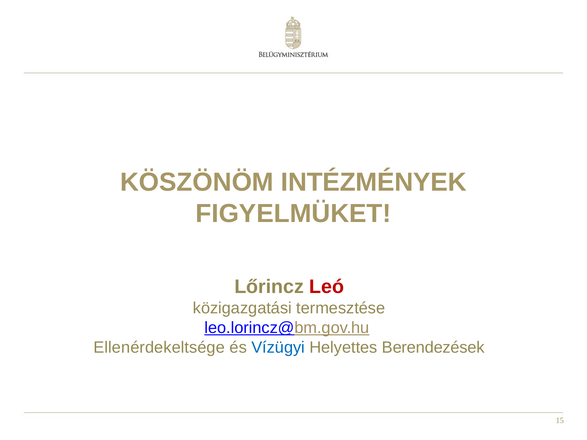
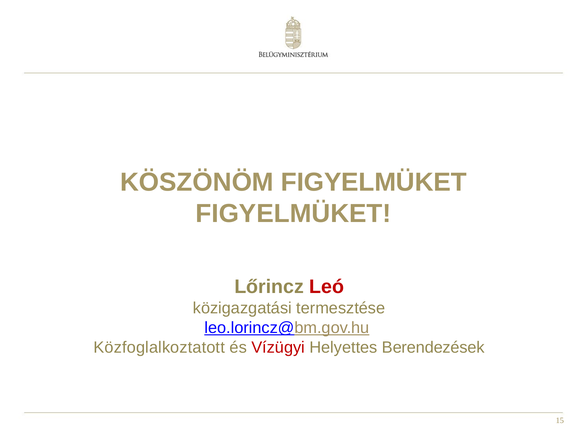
KÖSZÖNÖM INTÉZMÉNYEK: INTÉZMÉNYEK -> FIGYELMÜKET (374, 182)
Ellenérdekeltsége: Ellenérdekeltsége -> Közfoglalkoztatott (159, 348)
Vízügyi colour: blue -> red (278, 348)
